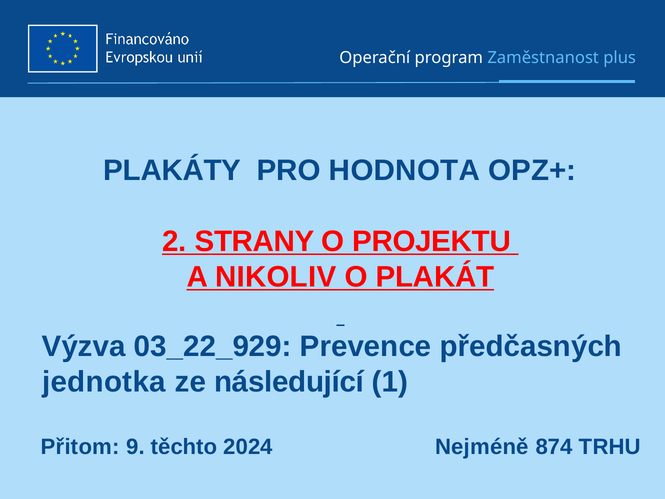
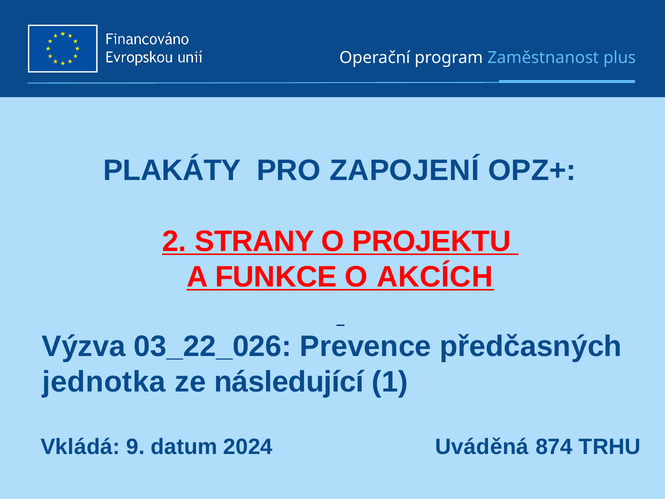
HODNOTA: HODNOTA -> ZAPOJENÍ (404, 170)
NIKOLIV: NIKOLIV -> FUNKCE (276, 277)
PLAKÁT: PLAKÁT -> AKCÍCH (435, 277)
03_22_929: 03_22_929 -> 03_22_026 (213, 346)
Přitom: Přitom -> Vkládá (80, 447)
těchto: těchto -> datum (184, 447)
Nejméně: Nejméně -> Uváděná (482, 447)
